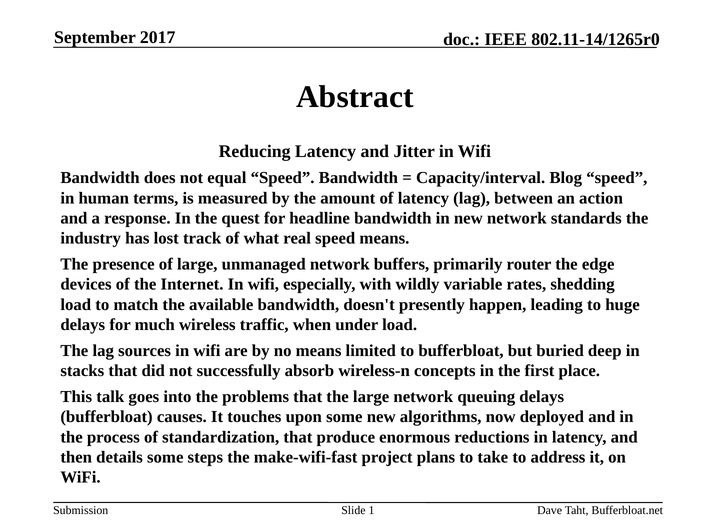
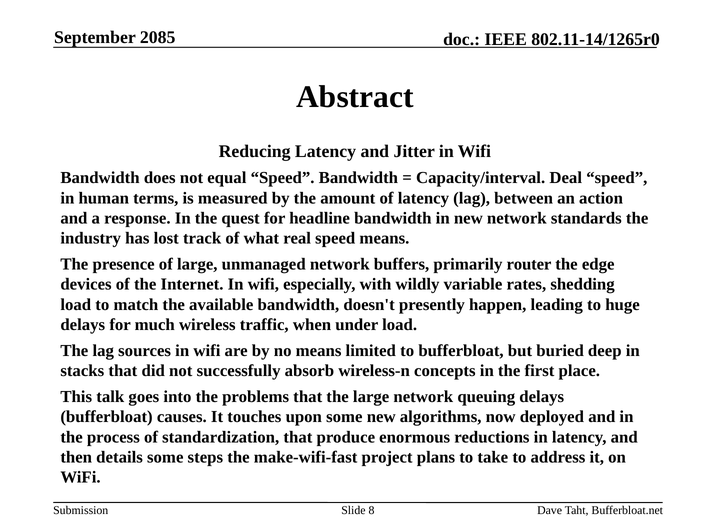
2017: 2017 -> 2085 (158, 38)
Blog: Blog -> Deal (566, 178)
1: 1 -> 8 (371, 511)
